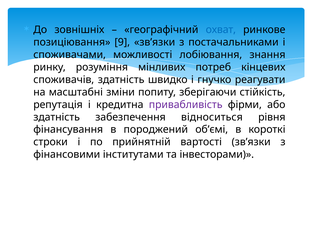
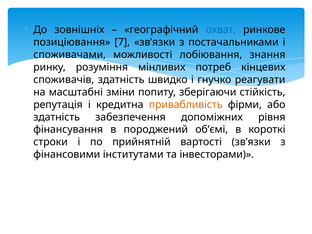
9: 9 -> 7 (122, 42)
привабливість colour: purple -> orange (186, 105)
відноситься: відноситься -> допоміжних (212, 117)
